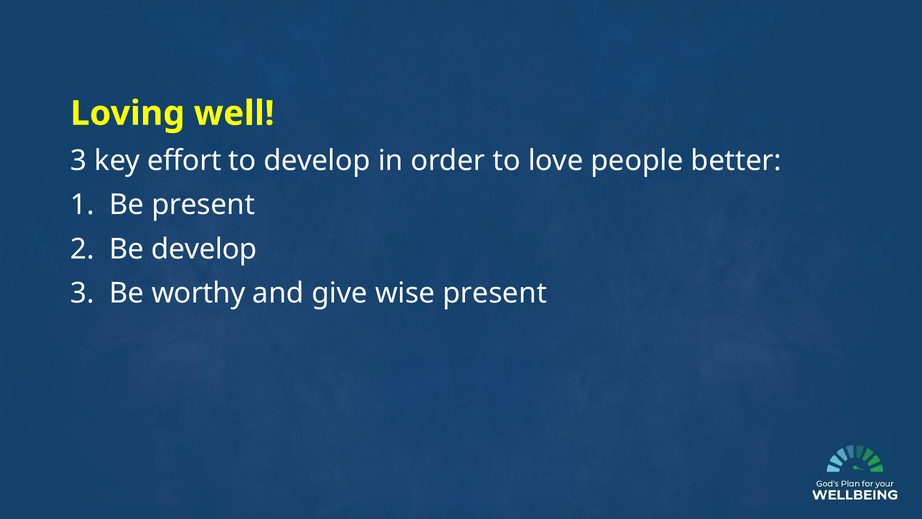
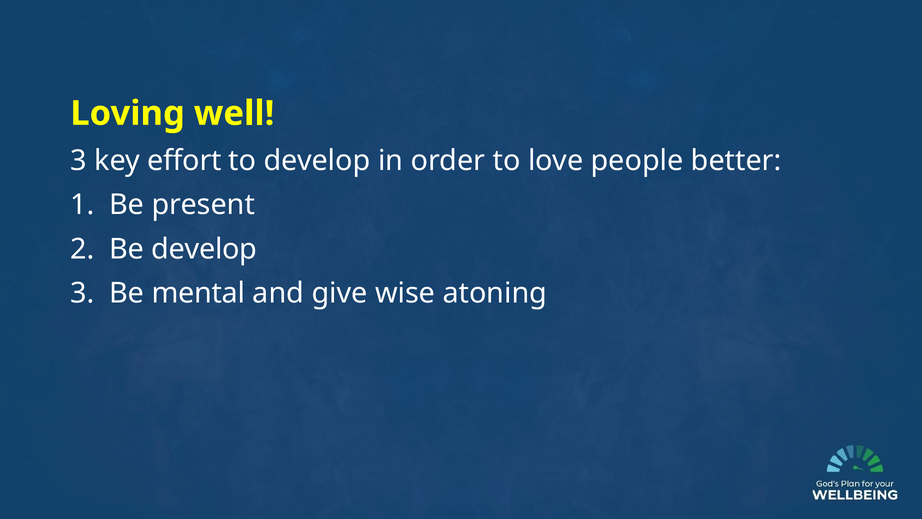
worthy: worthy -> mental (198, 293)
wise present: present -> atoning (495, 293)
